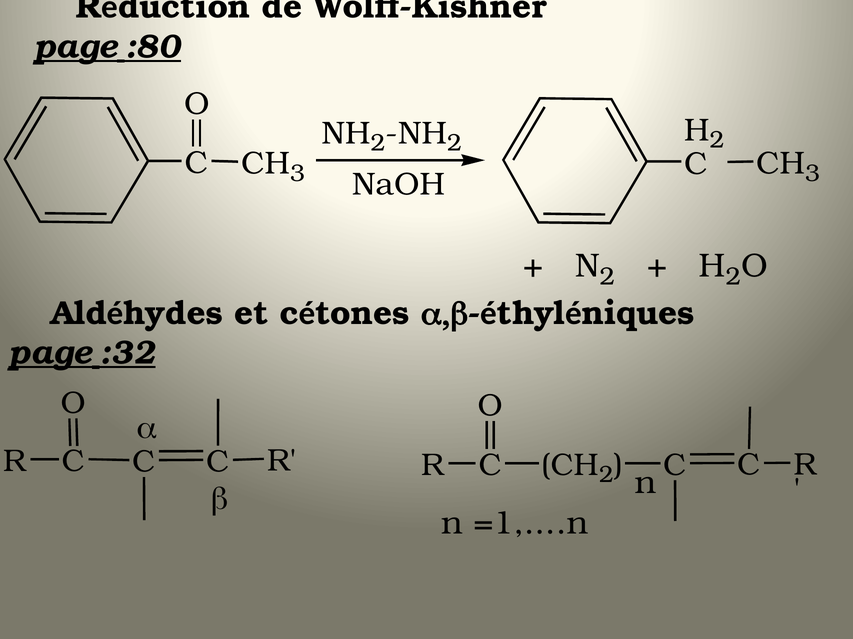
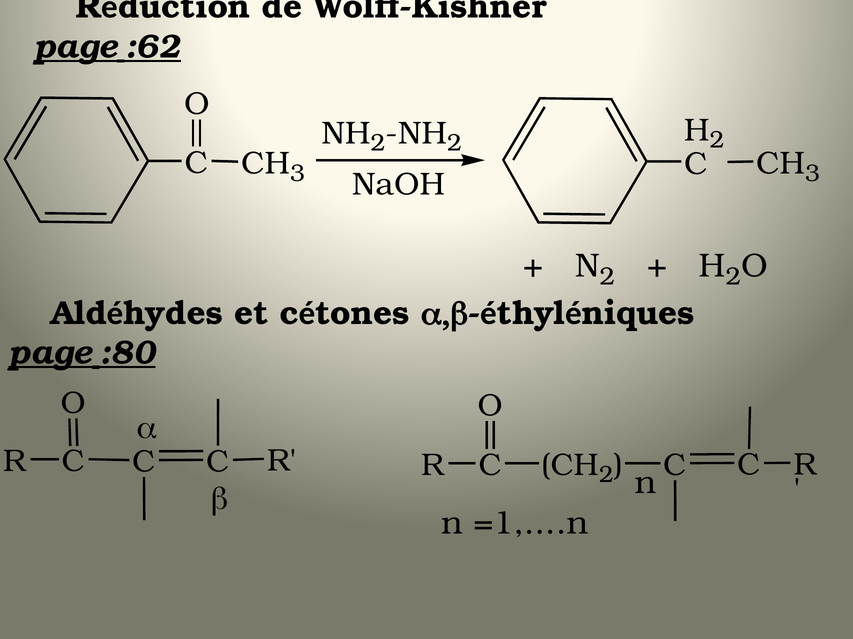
:80: :80 -> :62 (153, 47)
:32: :32 -> :80 (127, 353)
